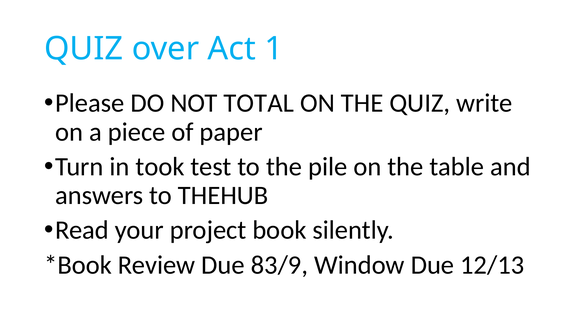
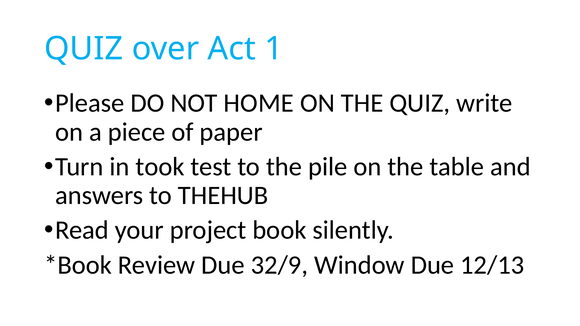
TOTAL: TOTAL -> HOME (259, 103)
83/9: 83/9 -> 32/9 (279, 265)
